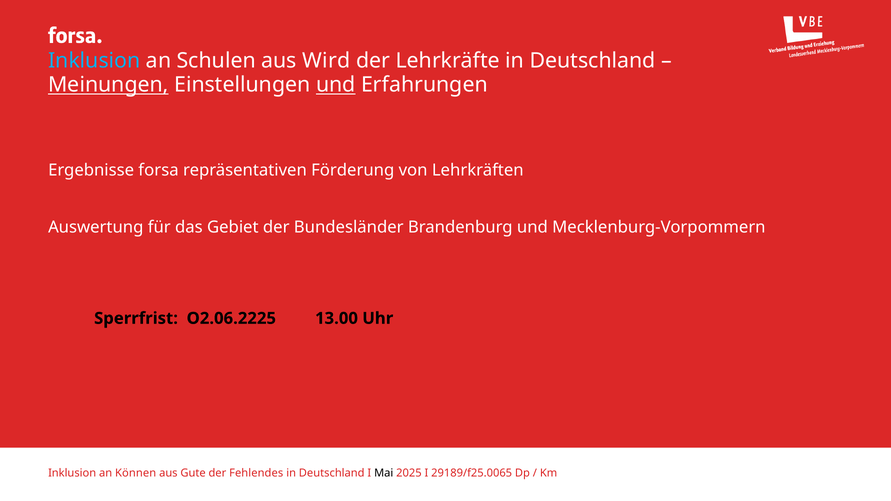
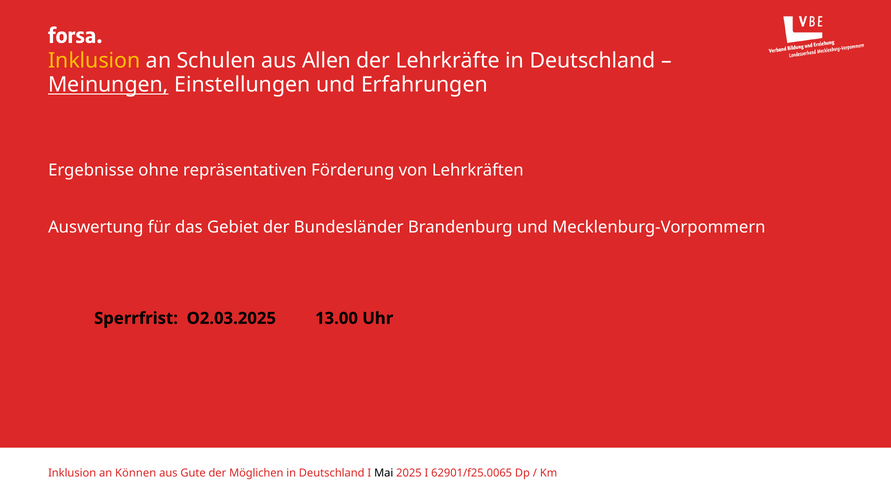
Inklusion colour: light blue -> yellow (94, 61)
Wird: Wird -> Allen (327, 61)
und underline: present -> none (336, 85)
forsa: forsa -> ohne (159, 170)
O2.06.2225: O2.06.2225 -> O2.03.2025 (231, 318)
Fehlendes: Fehlendes -> Möglichen (256, 473)
29189/f25.0065: 29189/f25.0065 -> 62901/f25.0065 (472, 473)
